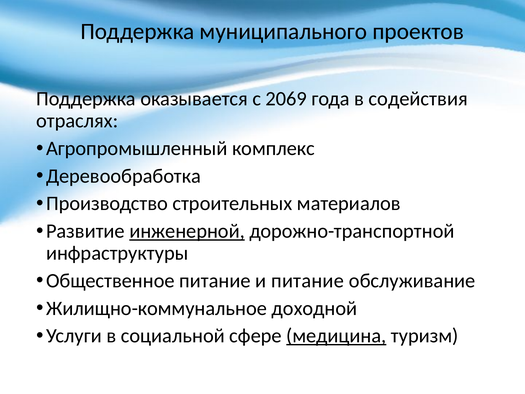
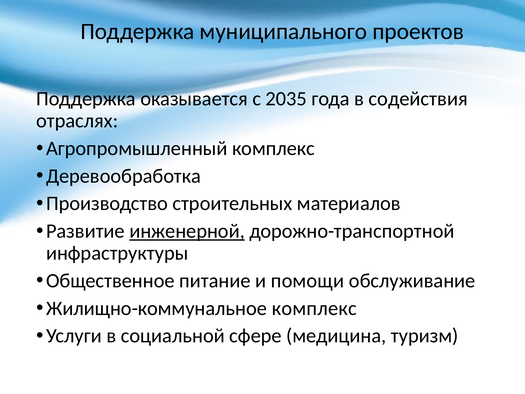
2069: 2069 -> 2035 (286, 99)
и питание: питание -> помощи (308, 281)
Жилищно-коммунальное доходной: доходной -> комплекс (314, 308)
медицина underline: present -> none (336, 336)
